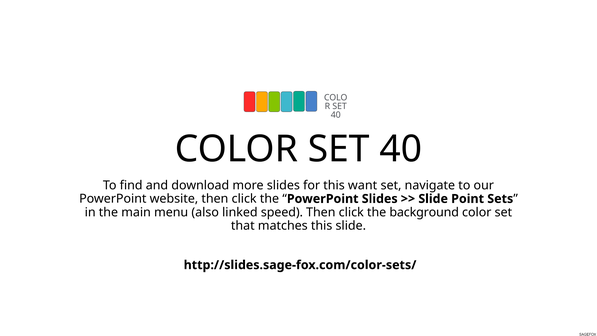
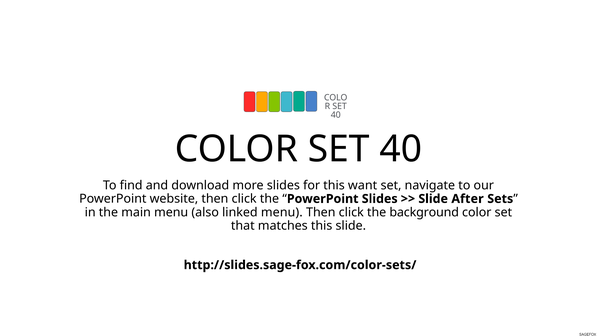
Point: Point -> After (468, 199)
linked speed: speed -> menu (282, 212)
